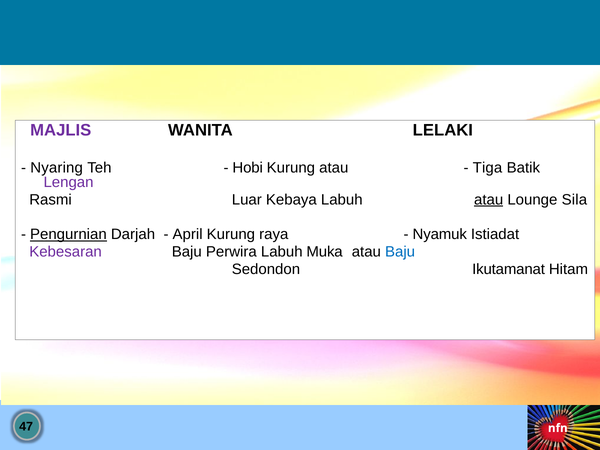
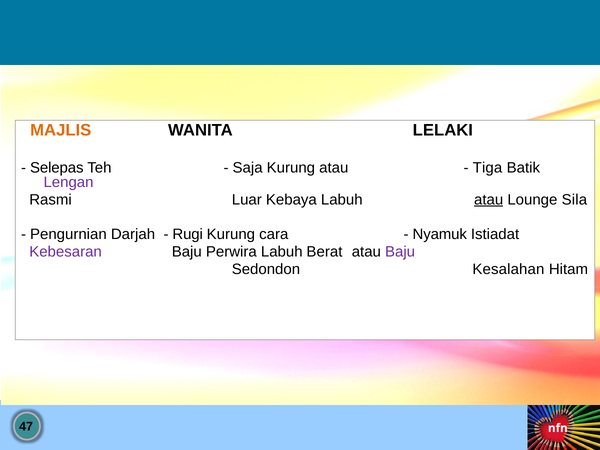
MAJLIS colour: purple -> orange (61, 130)
Nyaring: Nyaring -> Selepas (57, 168)
Hobi: Hobi -> Saja (248, 168)
Pengurnian underline: present -> none (68, 235)
April: April -> Rugi (188, 235)
raya: raya -> cara (274, 235)
Muka: Muka -> Berat (324, 252)
Baju colour: blue -> purple (400, 252)
Ikutamanat: Ikutamanat -> Kesalahan (508, 269)
